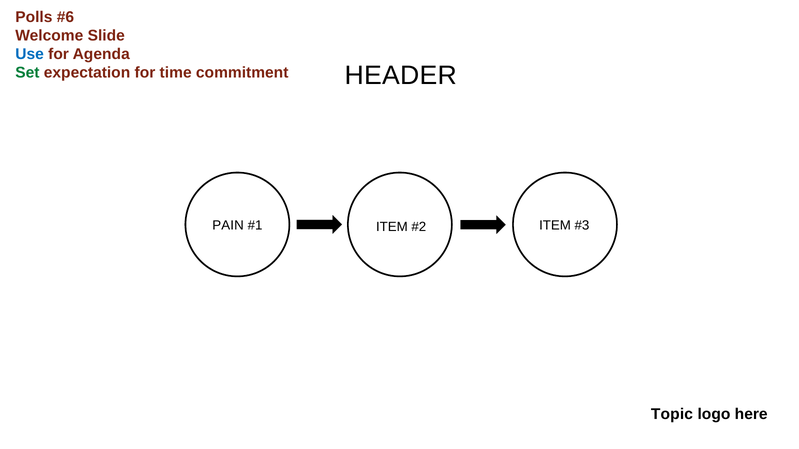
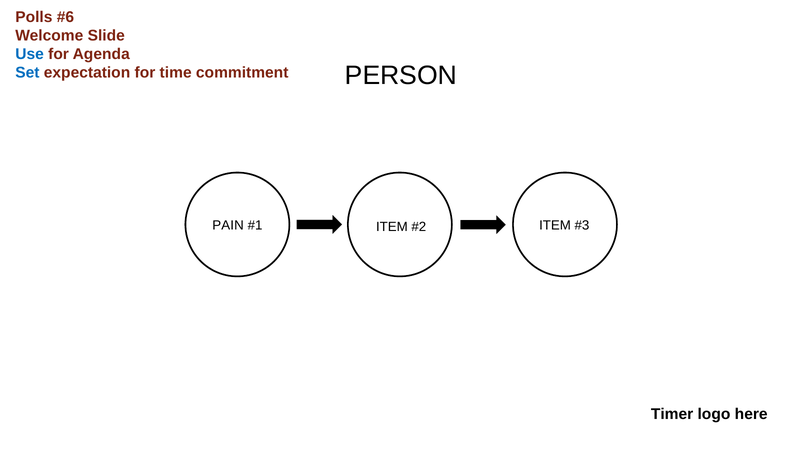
HEADER: HEADER -> PERSON (401, 76)
Set colour: green -> blue (27, 73)
Topic: Topic -> Timer (672, 414)
